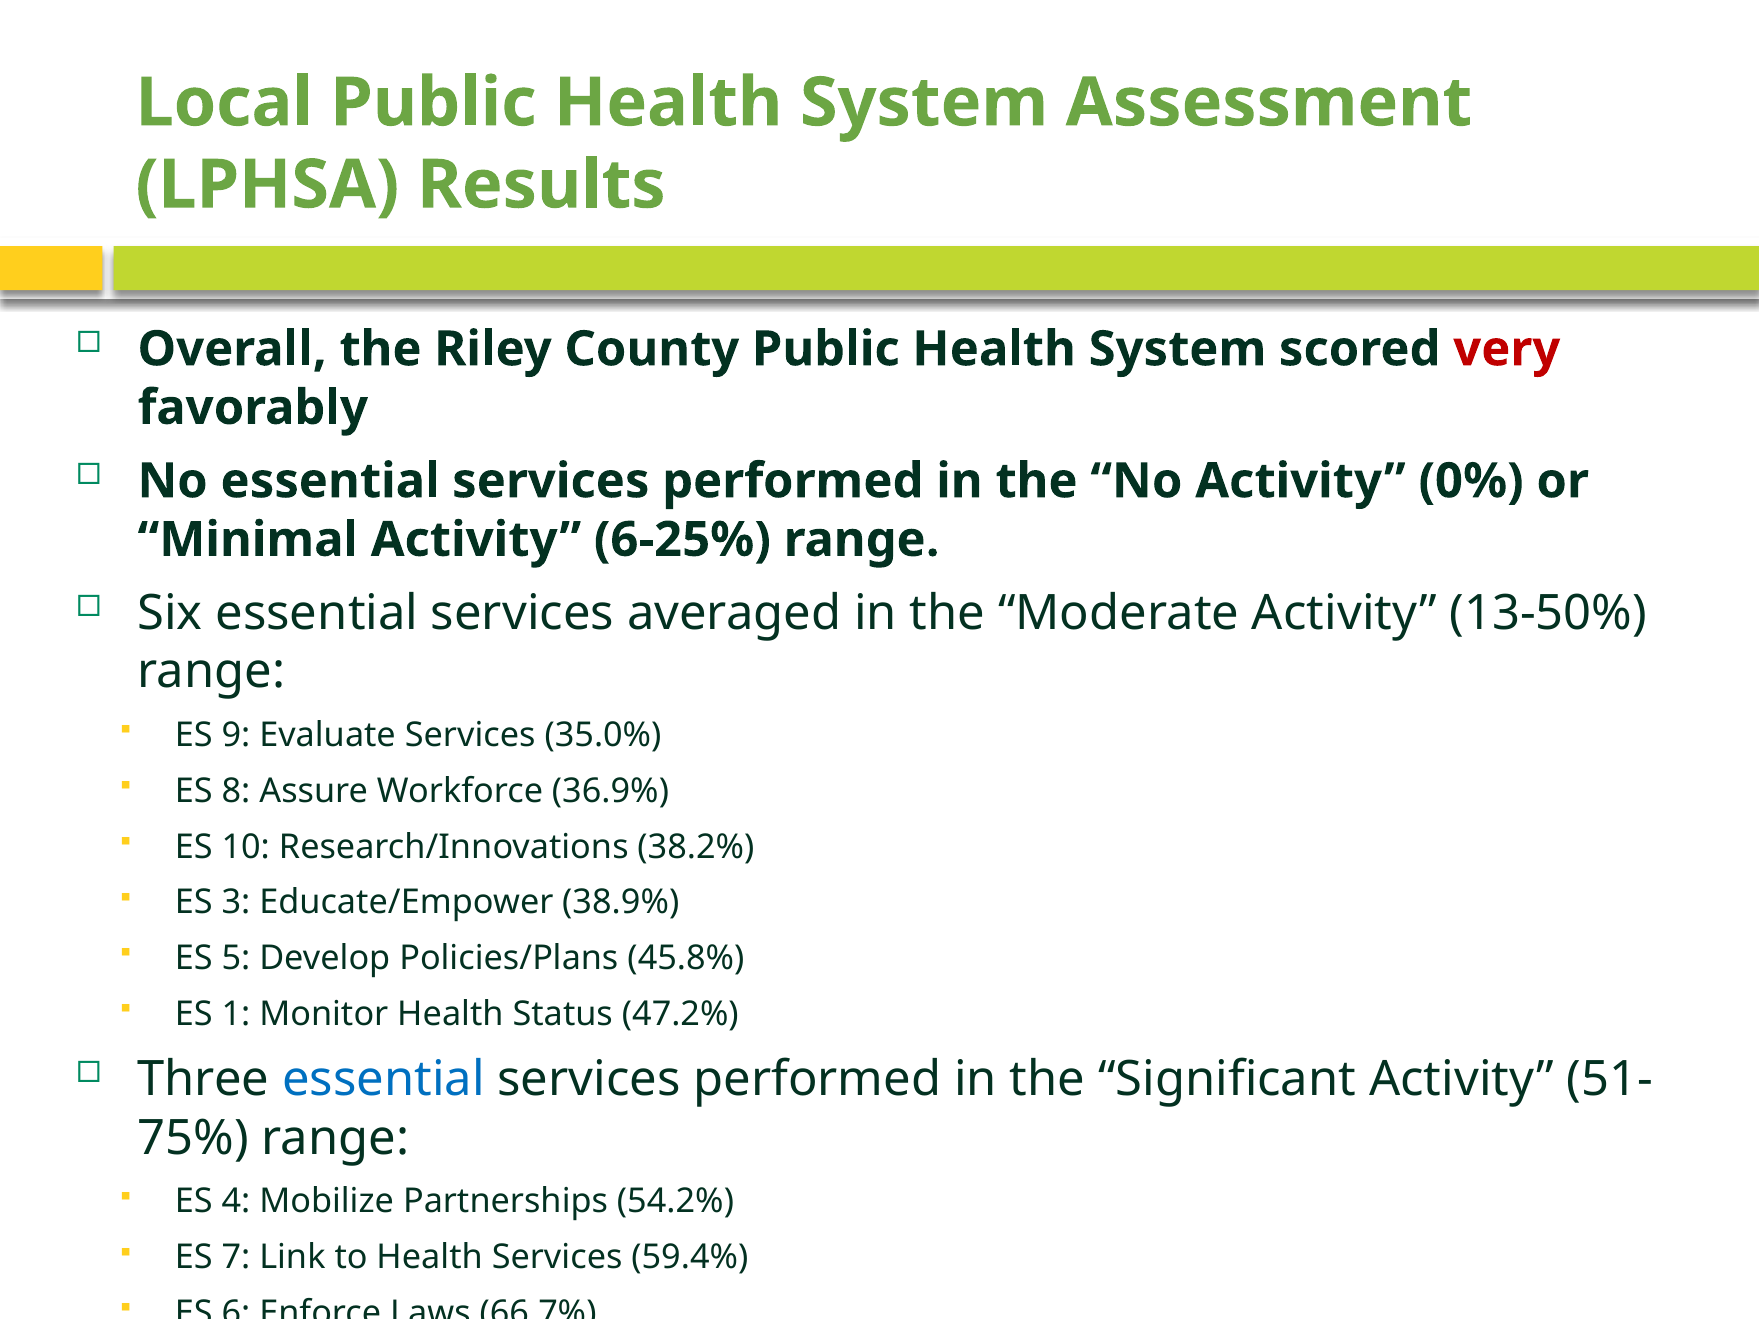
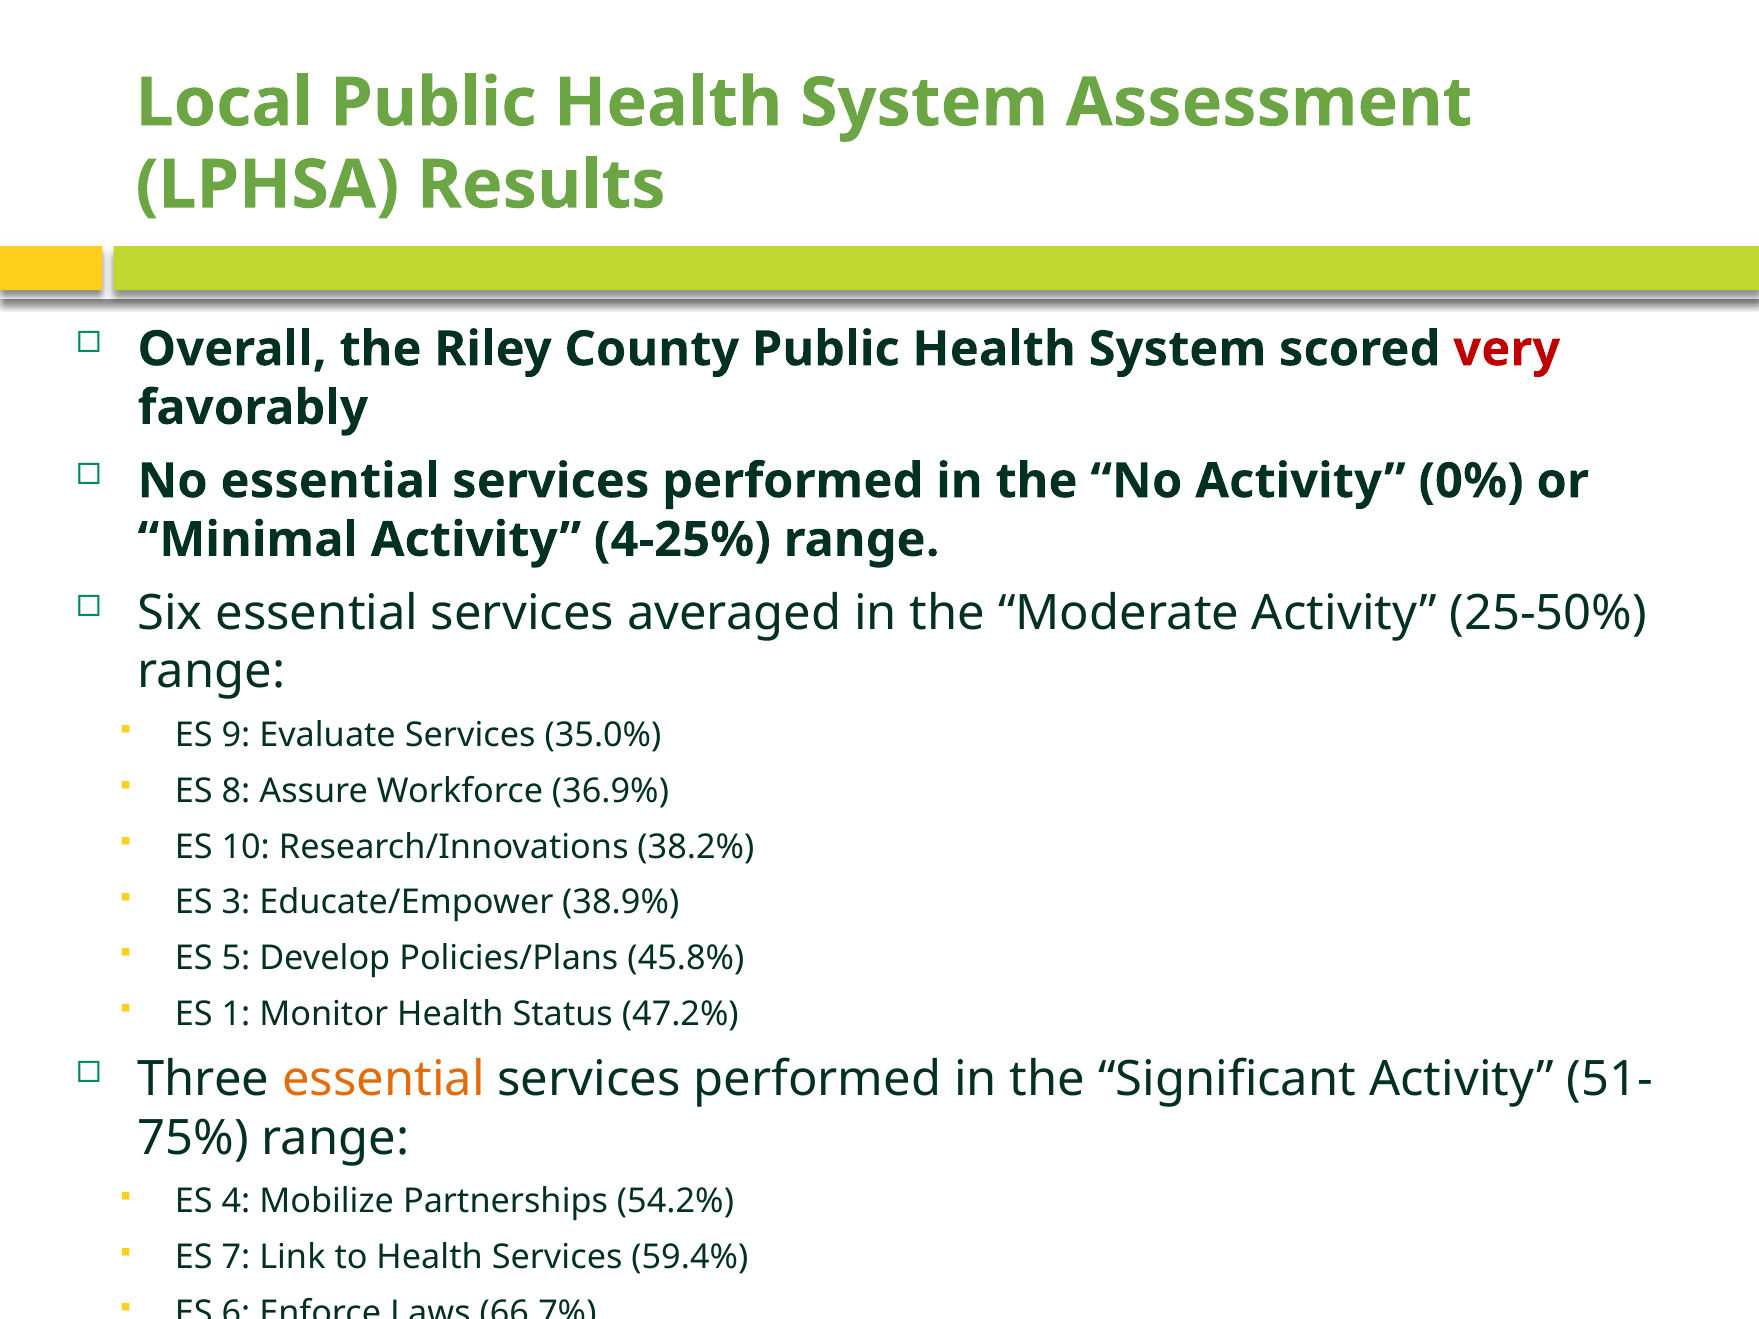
6-25%: 6-25% -> 4-25% (682, 540)
13-50%: 13-50% -> 25-50% (1548, 613)
essential colour: blue -> orange (383, 1080)
